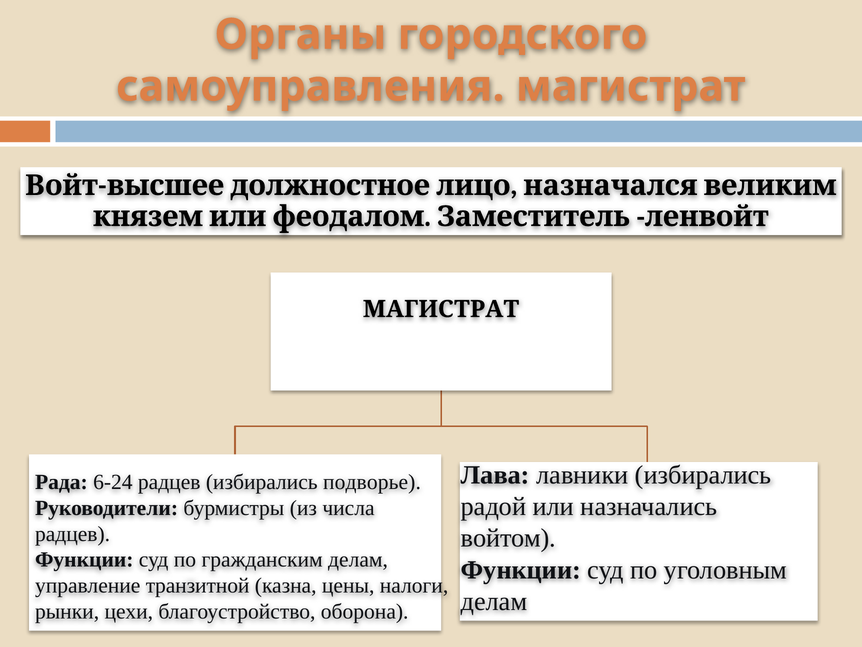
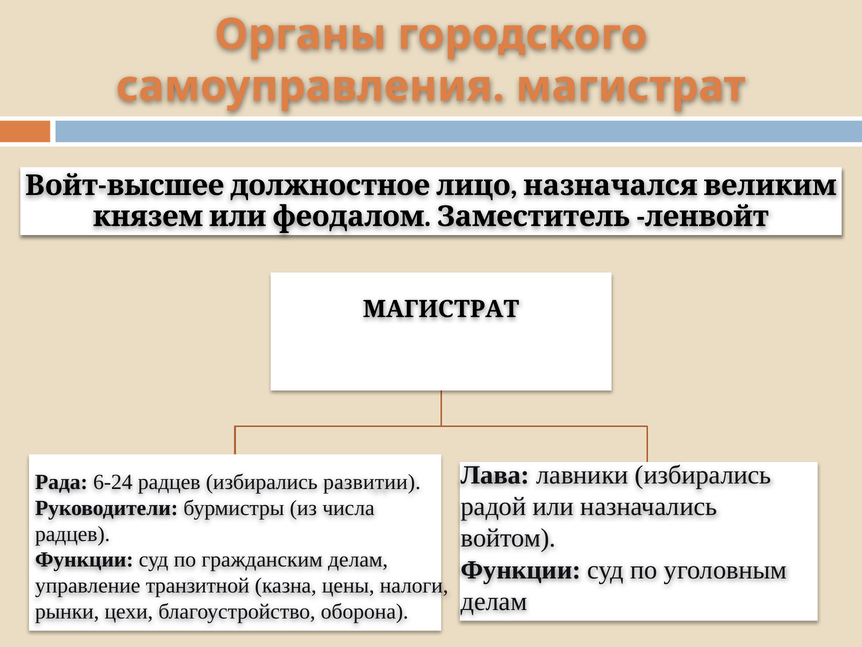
подворье: подворье -> развитии (372, 482)
